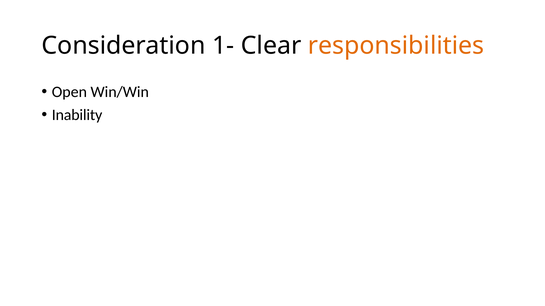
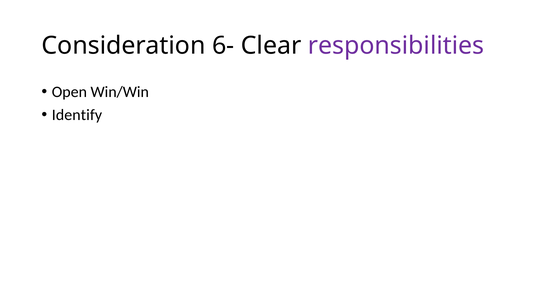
1-: 1- -> 6- (223, 46)
responsibilities colour: orange -> purple (396, 46)
Inability: Inability -> Identify (77, 115)
